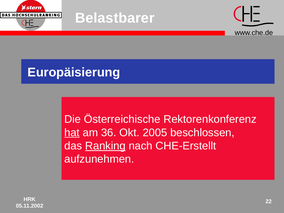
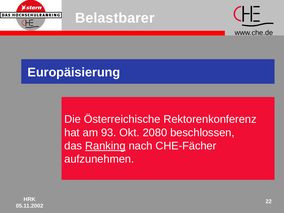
hat underline: present -> none (72, 133)
36: 36 -> 93 (109, 133)
2005: 2005 -> 2080 (155, 133)
CHE-Erstellt: CHE-Erstellt -> CHE-Fächer (186, 146)
